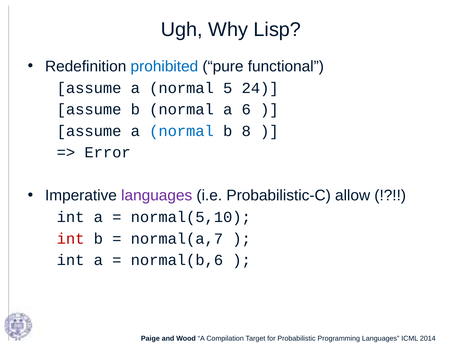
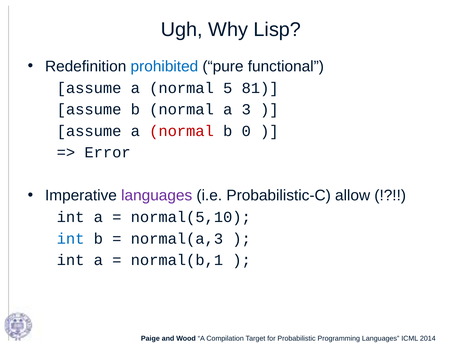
24: 24 -> 81 (260, 88)
6: 6 -> 3 (246, 110)
normal colour: blue -> red (182, 131)
8: 8 -> 0 (246, 131)
int colour: red -> blue (71, 239)
normal(a,7: normal(a,7 -> normal(a,3 (177, 239)
normal(b,6: normal(b,6 -> normal(b,1 (177, 261)
